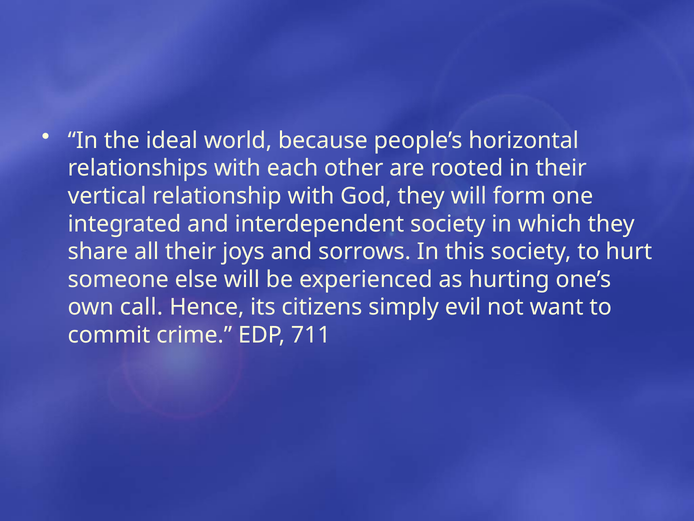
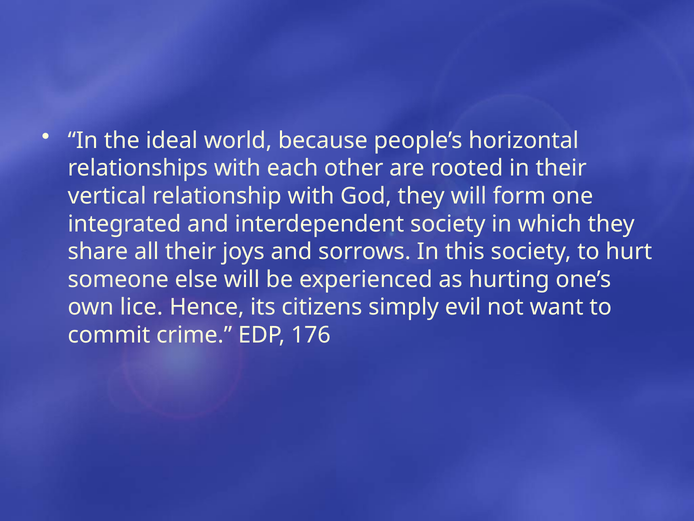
call: call -> lice (141, 307)
711: 711 -> 176 (311, 335)
